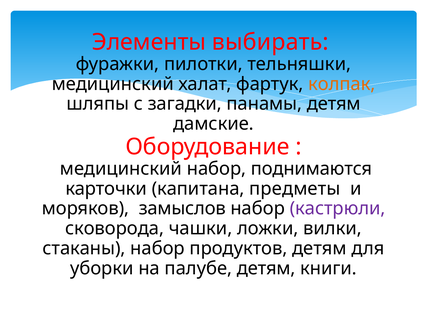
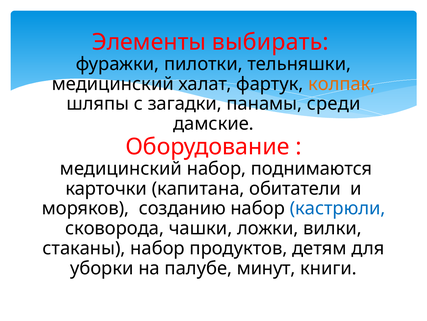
панамы детям: детям -> среди (334, 104)
предметы: предметы -> обитатели (295, 188)
замыслов: замыслов -> созданию (182, 208)
кастрюли colour: purple -> blue (338, 208)
палубе детям: детям -> минут (266, 268)
